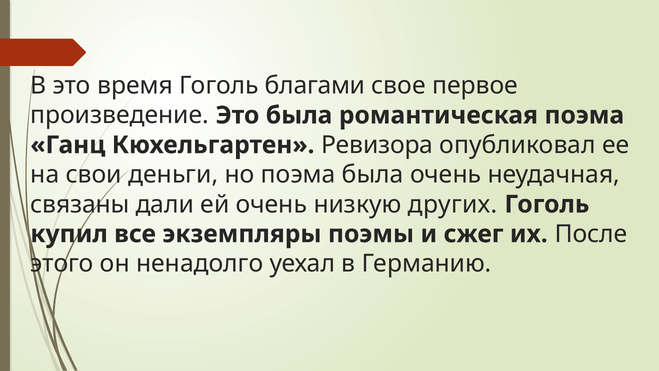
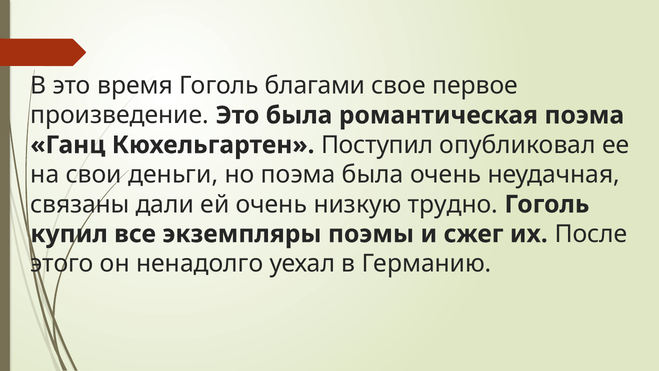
Ревизора: Ревизора -> Поступил (377, 145)
других: других -> трудно (453, 204)
